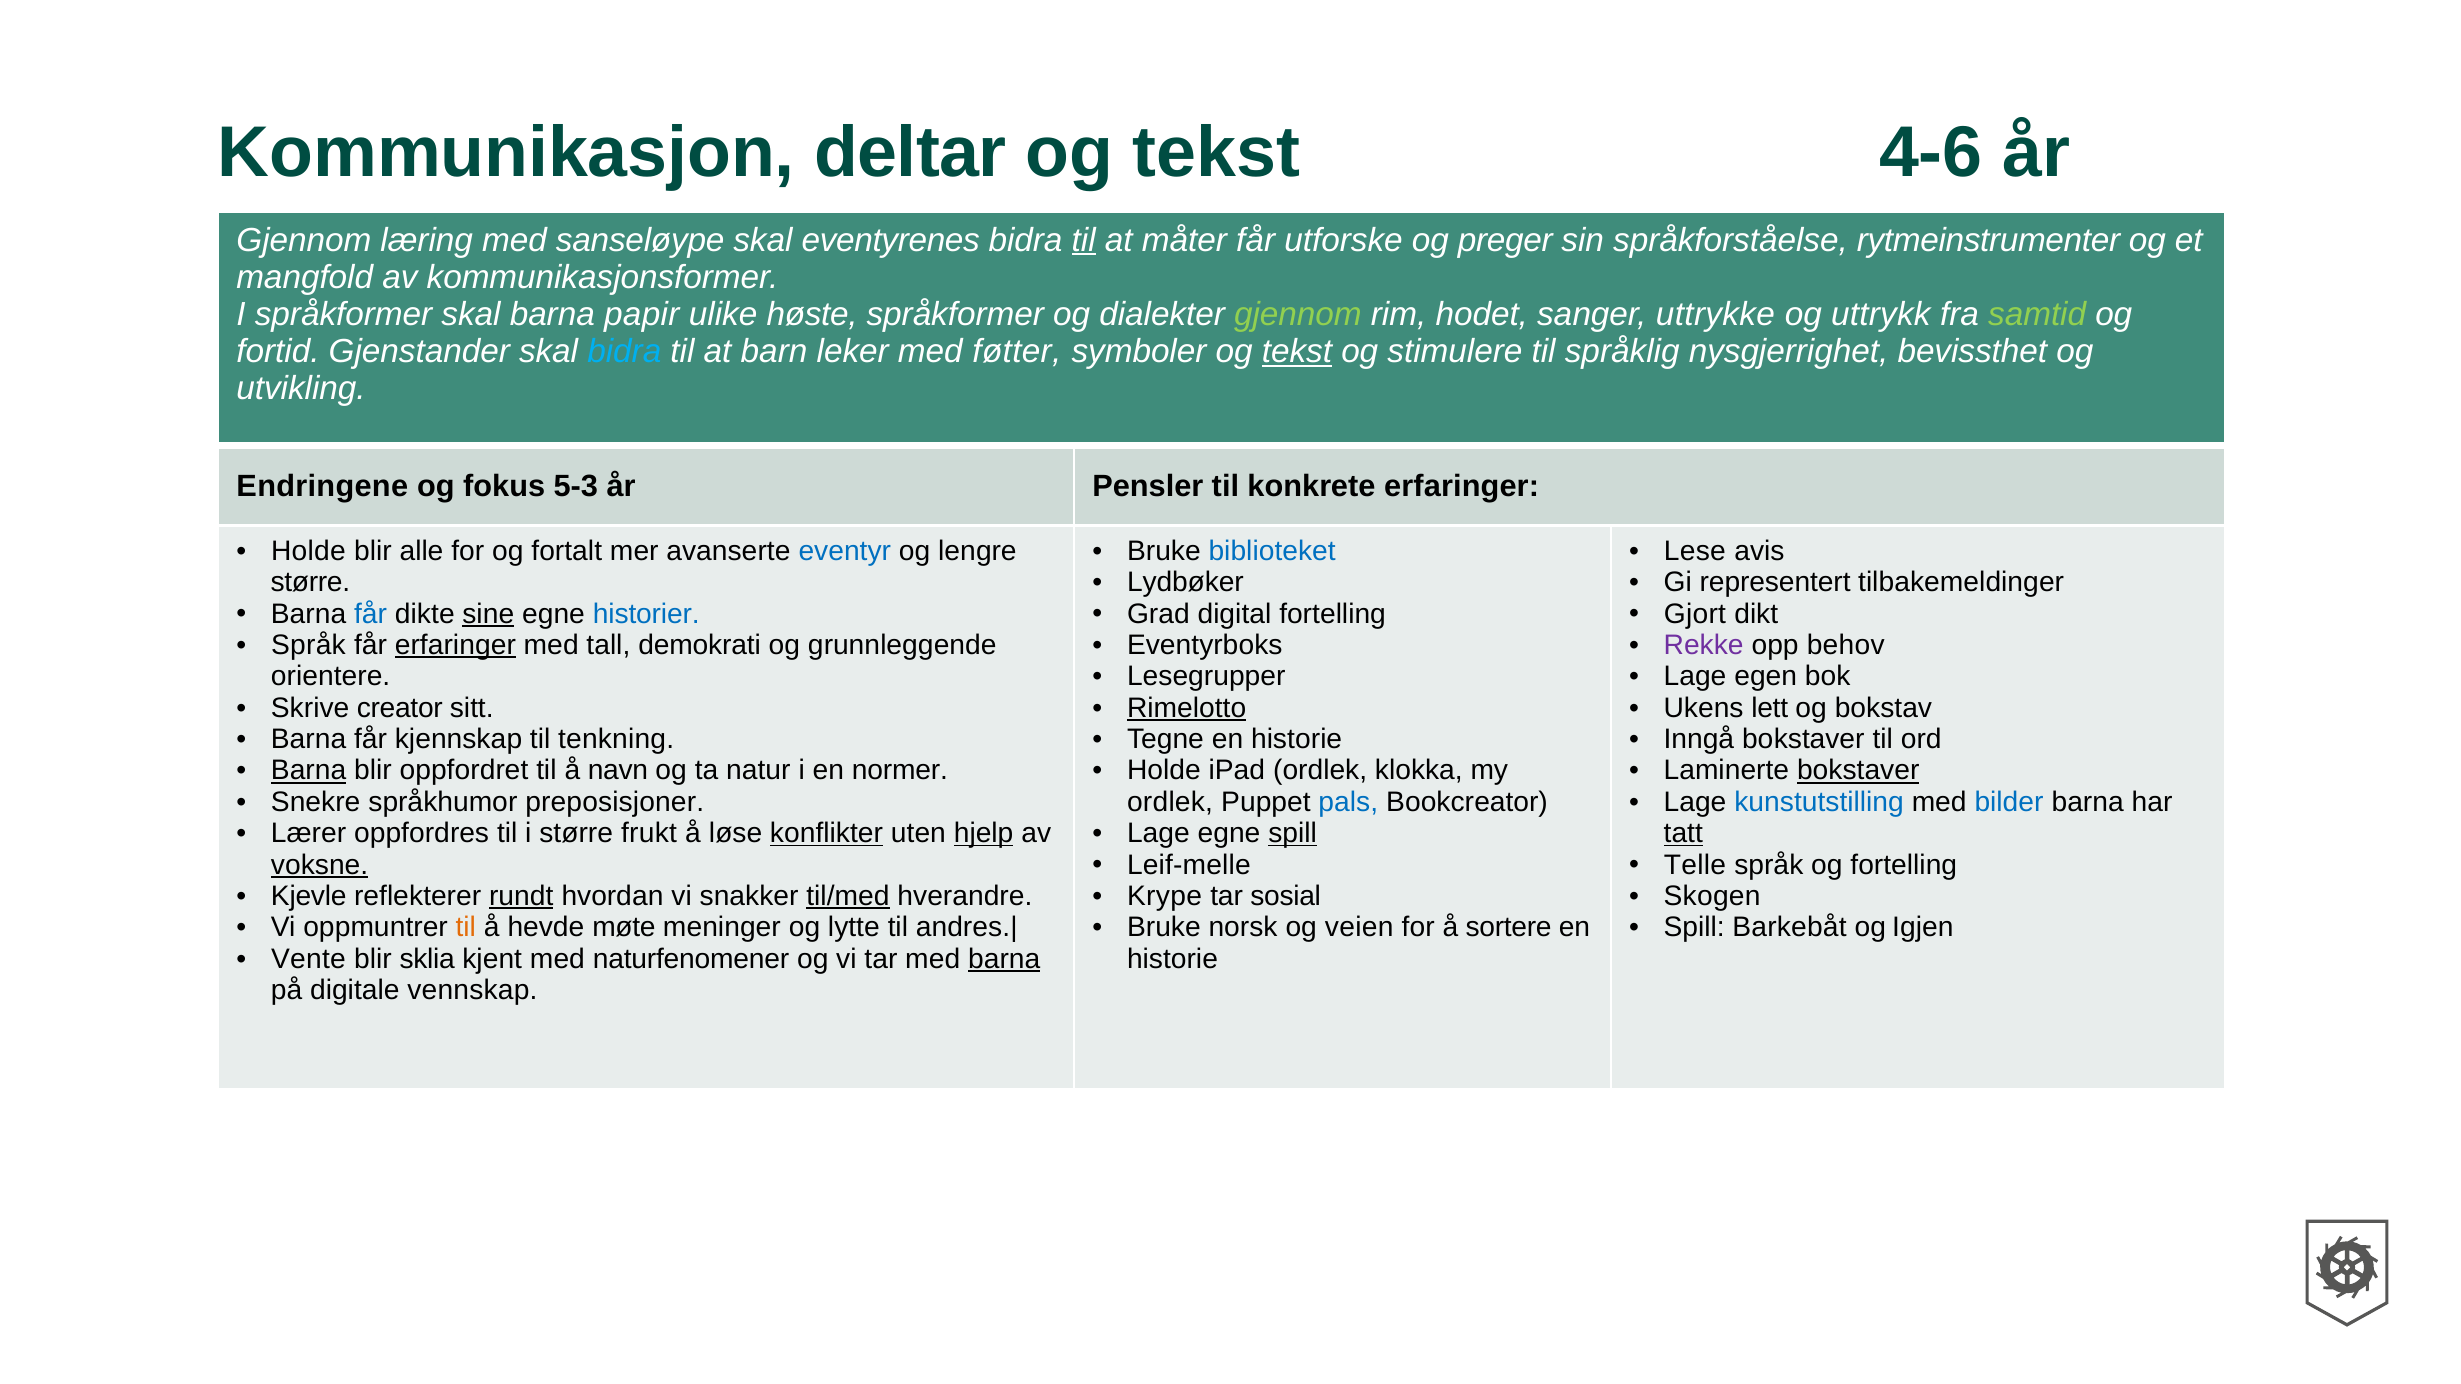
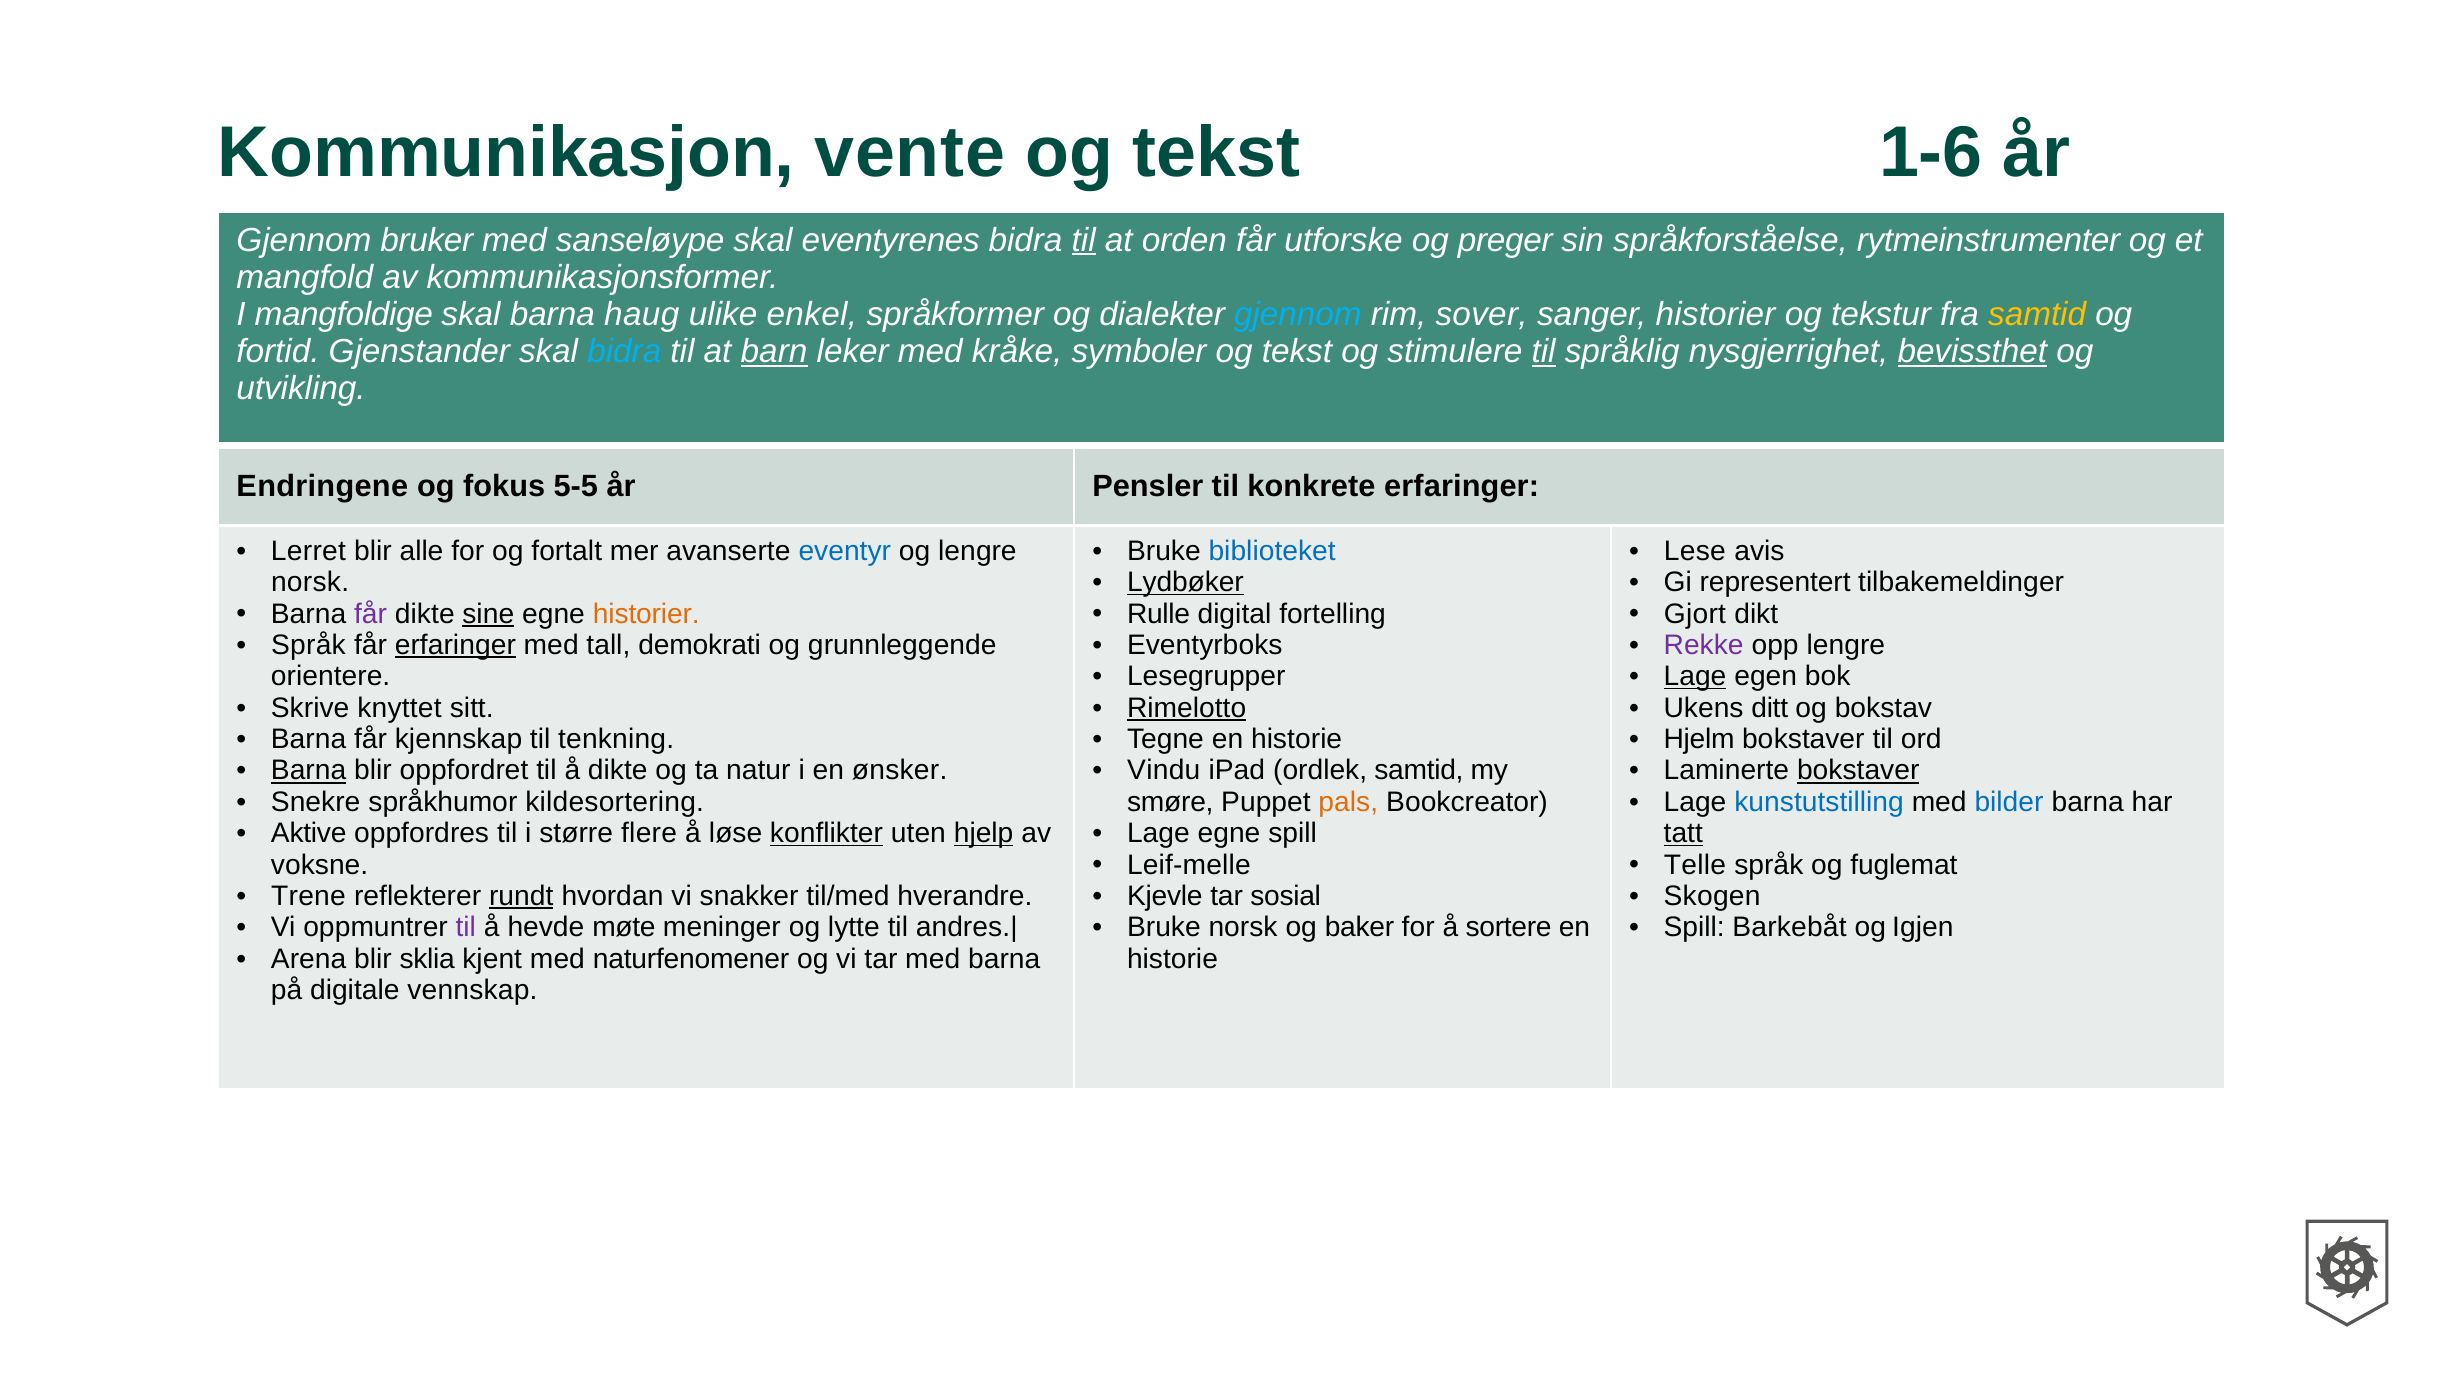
deltar: deltar -> vente (910, 153)
4-6: 4-6 -> 1-6 (1931, 153)
læring: læring -> bruker (427, 240)
måter: måter -> orden (1184, 240)
I språkformer: språkformer -> mangfoldige (344, 314)
papir: papir -> haug (642, 314)
høste: høste -> enkel (812, 314)
gjennom colour: light green -> light blue (1298, 314)
hodet: hodet -> sover (1482, 314)
sanger uttrykke: uttrykke -> historier (1716, 314)
uttrykk: uttrykk -> tekstur (1881, 314)
samtid colour: light green -> yellow (2037, 314)
barn underline: none -> present (774, 352)
føtter: føtter -> kråke (1017, 352)
tekst underline: present -> none (1297, 352)
til underline: none -> present (1544, 352)
bevissthet underline: none -> present (1972, 352)
5-3: 5-3 -> 5-5 (576, 486)
Holde: Holde -> Lerret (308, 551)
Lydbøker underline: none -> present (1185, 582)
større: større -> norsk (310, 582)
får colour: blue -> purple (371, 614)
historier colour: blue -> orange (646, 614)
Grad: Grad -> Rulle (1159, 614)
opp behov: behov -> lengre (1846, 645)
Lage underline: none -> present (1695, 677)
creator: creator -> knyttet (400, 708)
lett: lett -> ditt (1770, 708)
Inngå: Inngå -> Hjelm (1699, 739)
å navn: navn -> dikte (618, 771)
normer: normer -> ønsker (900, 771)
Holde: Holde -> Vindu (1164, 771)
ordlek klokka: klokka -> samtid (1419, 771)
preposisjoner: preposisjoner -> kildesortering (615, 802)
ordlek: ordlek -> smøre (1170, 802)
pals colour: blue -> orange (1348, 802)
Lærer: Lærer -> Aktive (309, 834)
frukt: frukt -> flere (649, 834)
spill underline: present -> none (1293, 834)
og fortelling: fortelling -> fuglemat (1904, 865)
voksne underline: present -> none (320, 865)
Kjevle: Kjevle -> Trene (308, 896)
til/med underline: present -> none (848, 896)
Krype: Krype -> Kjevle (1165, 896)
til colour: orange -> purple (466, 928)
veien: veien -> baker (1360, 928)
Vente: Vente -> Arena (309, 959)
barna underline: present -> none (1004, 959)
